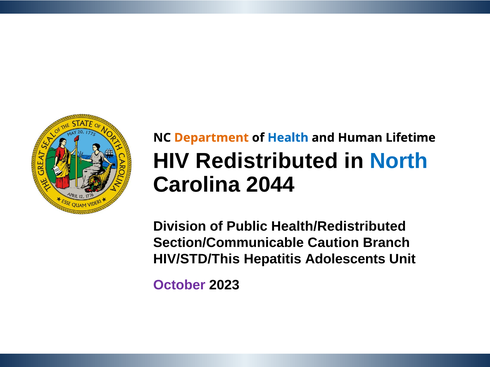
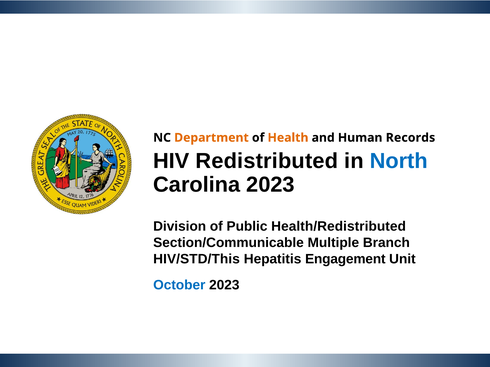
Health colour: blue -> orange (288, 138)
Lifetime: Lifetime -> Records (410, 138)
Carolina 2044: 2044 -> 2023 (271, 185)
Caution: Caution -> Multiple (333, 243)
Adolescents: Adolescents -> Engagement (345, 259)
October colour: purple -> blue (179, 285)
